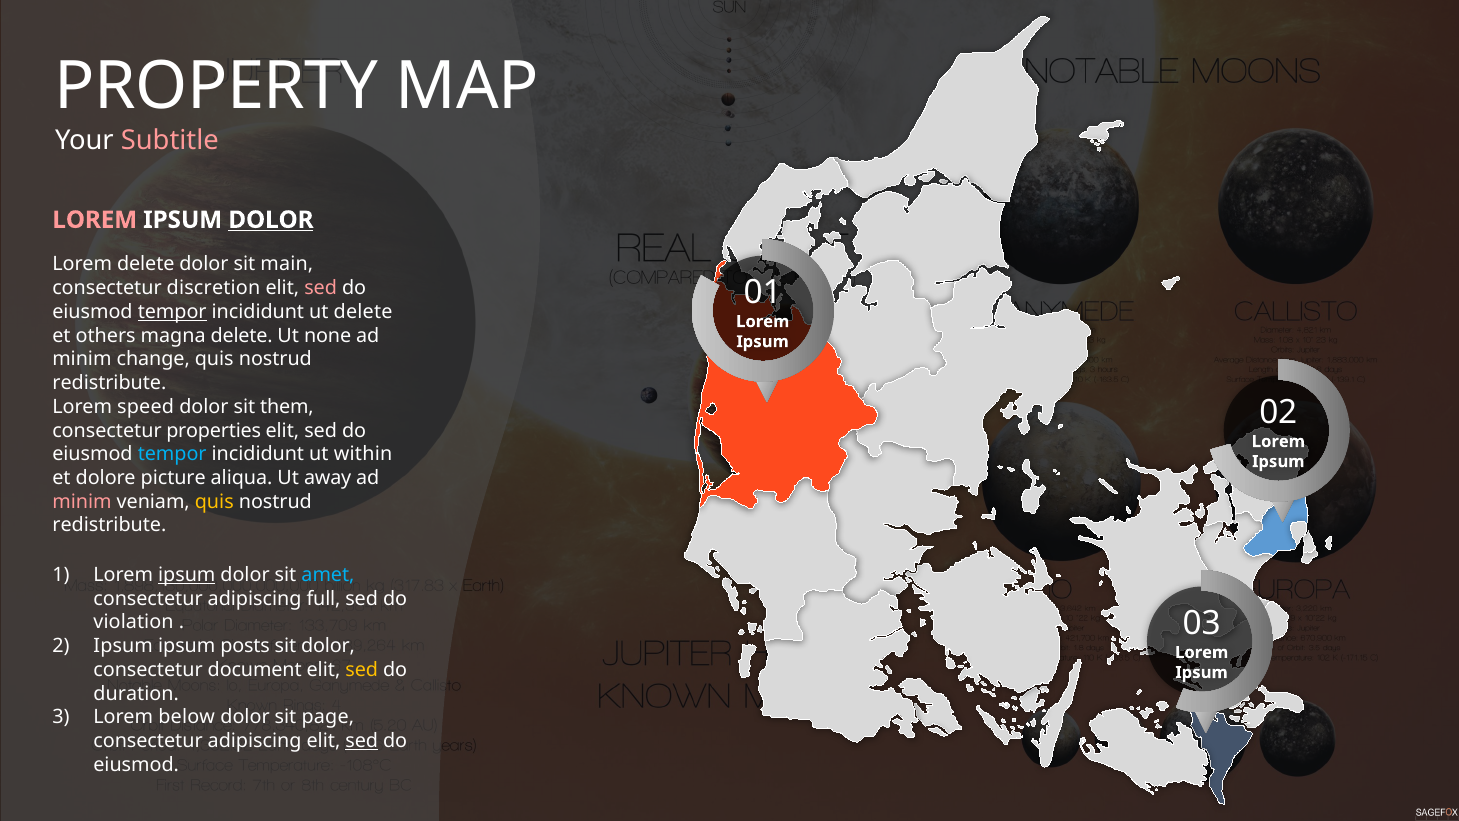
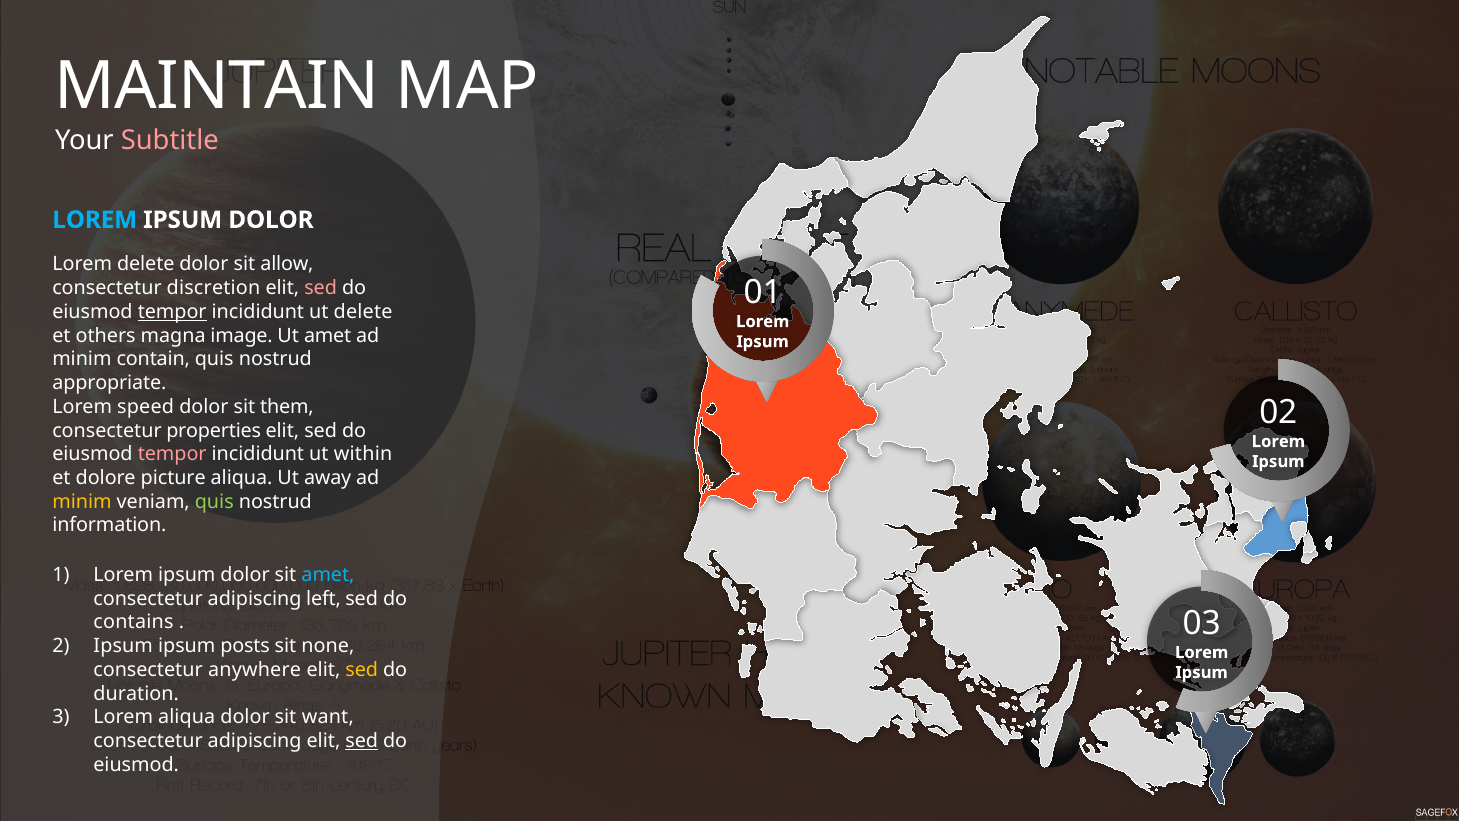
PROPERTY: PROPERTY -> MAINTAIN (217, 87)
LOREM colour: pink -> light blue (95, 220)
DOLOR underline: present -> none (271, 220)
main: main -> allow (287, 264)
magna delete: delete -> image (242, 335)
Ut none: none -> amet (328, 335)
change: change -> contain (153, 359)
redistribute: redistribute -> appropriate (109, 383)
tempor colour: light blue -> pink (172, 454)
minim colour: pink -> yellow (82, 502)
quis colour: yellow -> light green (214, 502)
redistribute: redistribute -> information (109, 525)
ipsum underline: present -> none (187, 575)
full: full -> left (324, 598)
violation: violation -> contains (133, 622)
sit dolor: dolor -> none (328, 646)
document: document -> anywhere (255, 669)
Lorem below: below -> aliqua (187, 717)
page: page -> want (328, 717)
